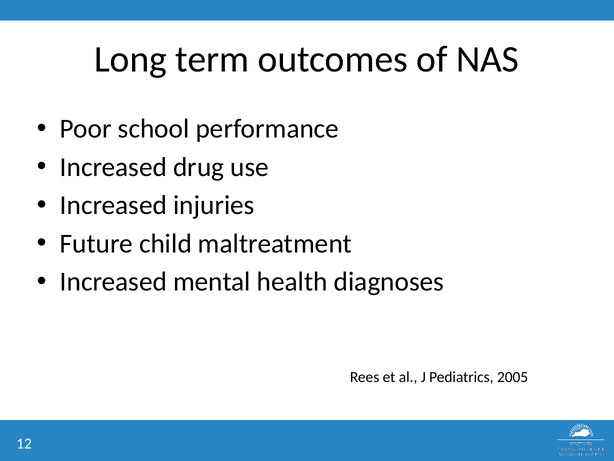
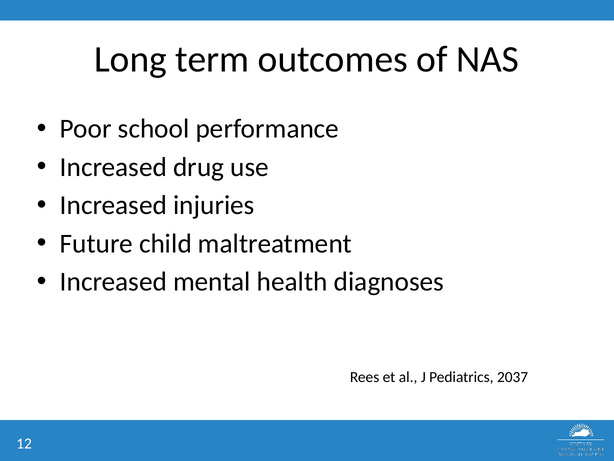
2005: 2005 -> 2037 (513, 377)
